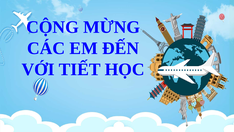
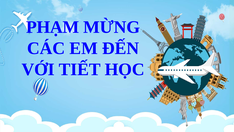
CỘNG: CỘNG -> PHẠM (53, 27)
